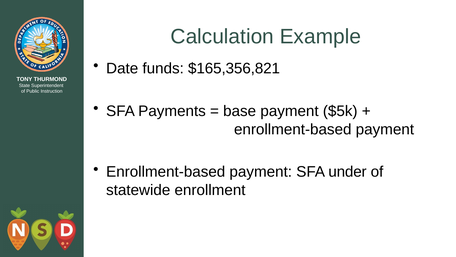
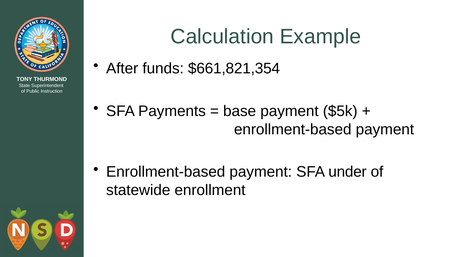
Date: Date -> After (122, 68)
$165,356,821: $165,356,821 -> $661,821,354 (234, 68)
